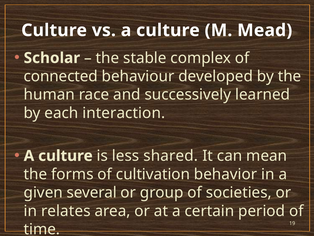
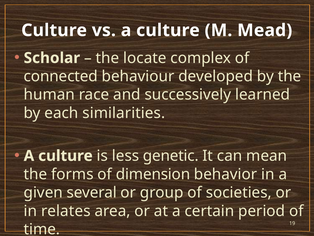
stable: stable -> locate (145, 58)
interaction: interaction -> similarities (124, 113)
shared: shared -> genetic (171, 156)
cultivation: cultivation -> dimension (153, 174)
